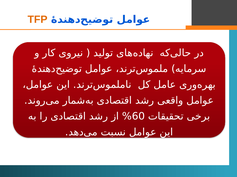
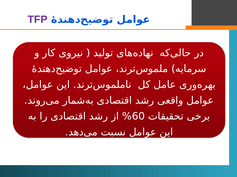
TFP colour: orange -> purple (38, 19)
